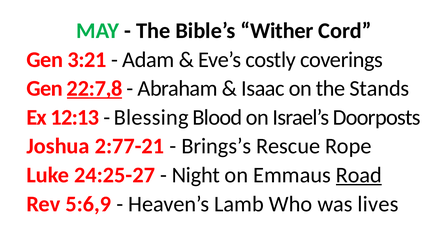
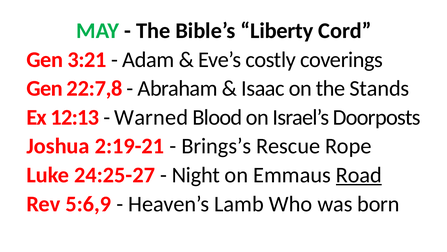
Wither: Wither -> Liberty (277, 31)
22:7,8 underline: present -> none (95, 88)
Blessing: Blessing -> Warned (151, 117)
2:77-21: 2:77-21 -> 2:19-21 (129, 146)
lives: lives -> born (378, 204)
